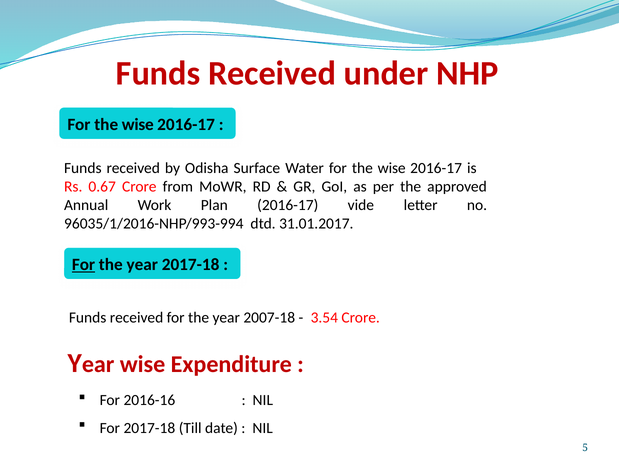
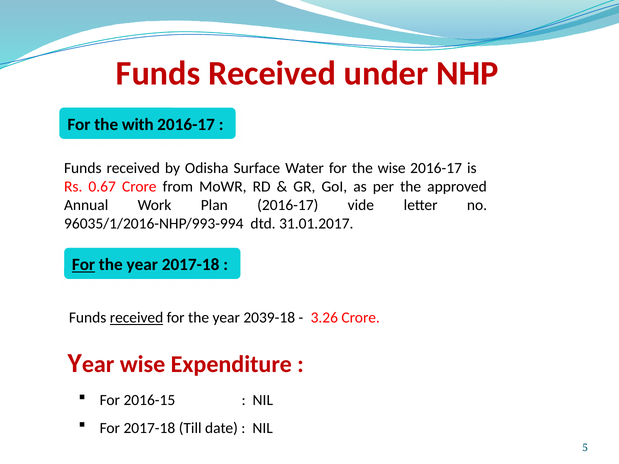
wise: wise -> with (138, 125)
received underline: none -> present (137, 318)
2007-18: 2007-18 -> 2039-18 (269, 318)
3.54: 3.54 -> 3.26 (324, 318)
2016-16: 2016-16 -> 2016-15 (149, 400)
